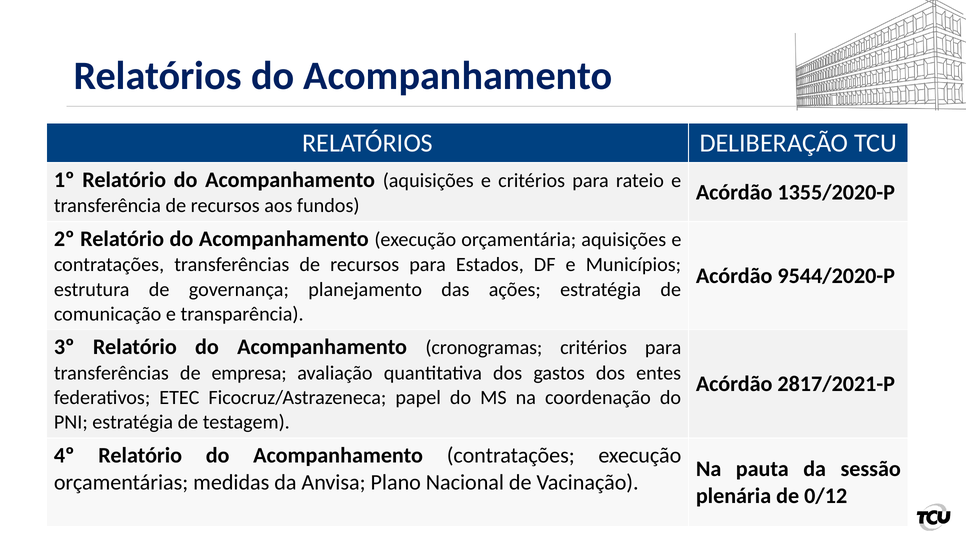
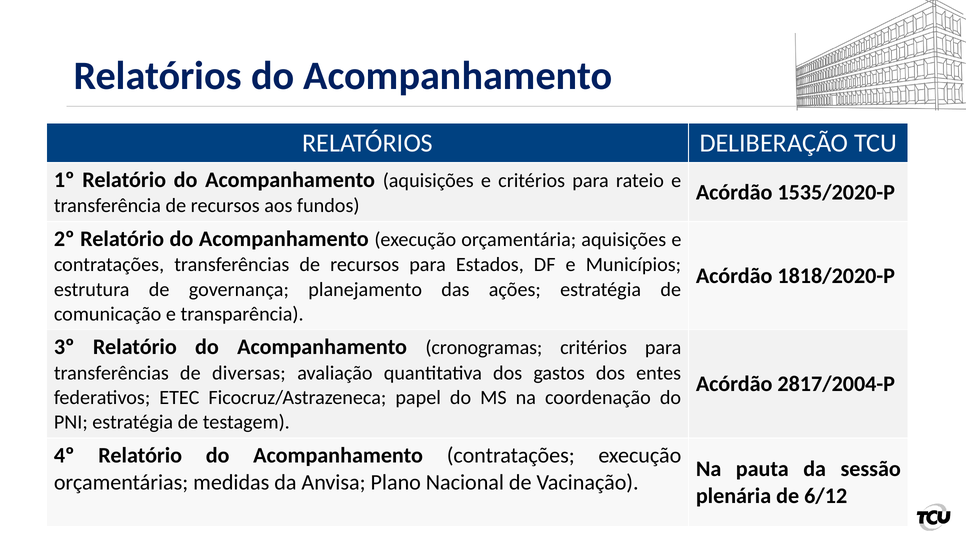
1355/2020-P: 1355/2020-P -> 1535/2020-P (836, 192)
9544/2020-P: 9544/2020-P -> 1818/2020-P (836, 276)
empresa: empresa -> diversas (249, 373)
2817/2021-P: 2817/2021-P -> 2817/2004-P (836, 384)
0/12: 0/12 -> 6/12 (826, 495)
